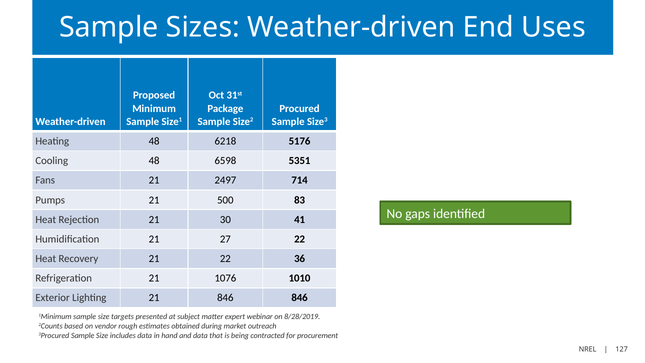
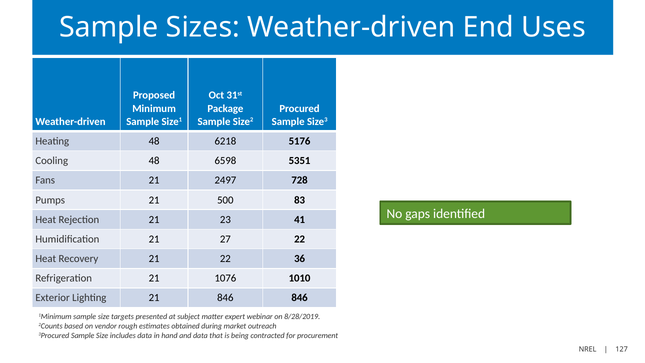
714: 714 -> 728 (300, 180)
30: 30 -> 23 (225, 219)
